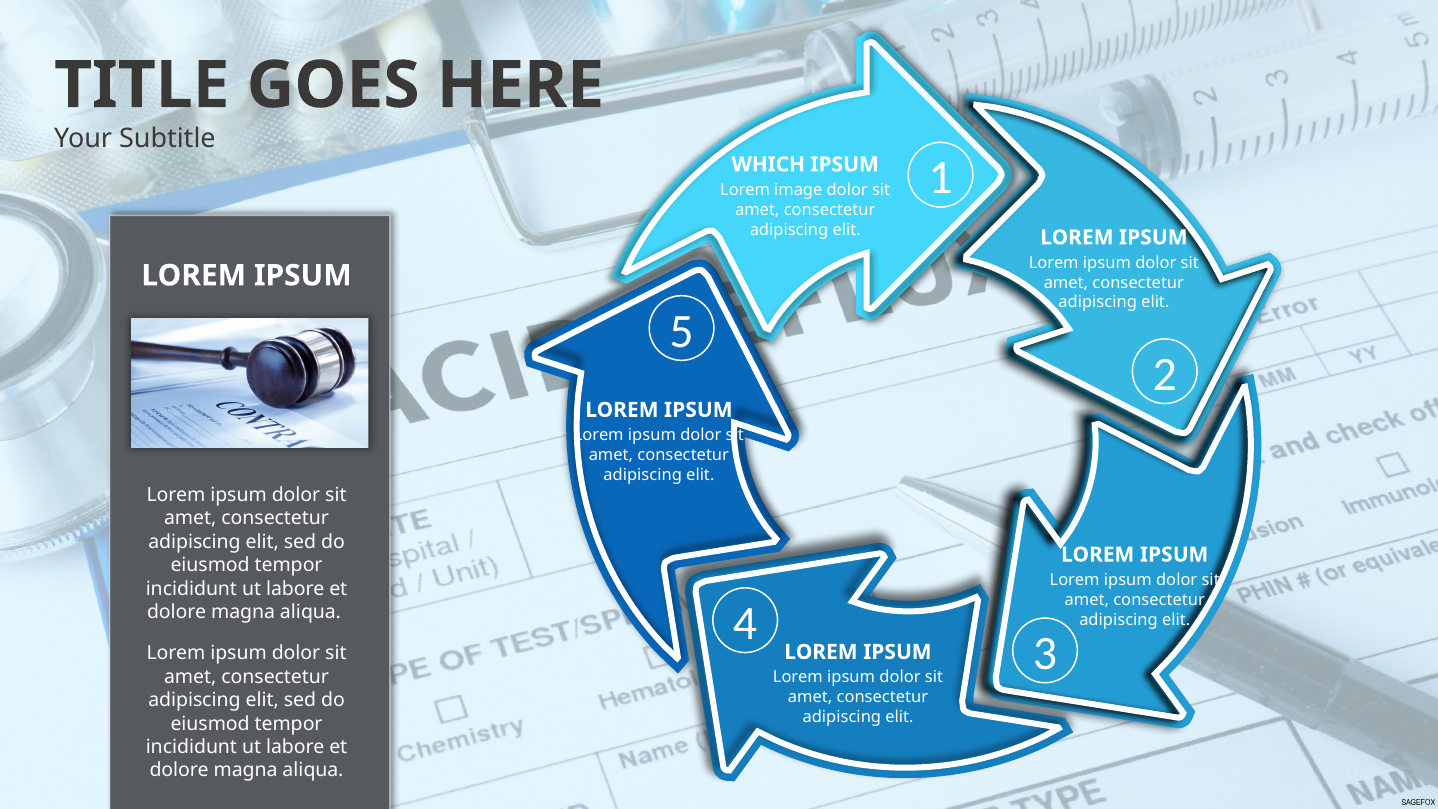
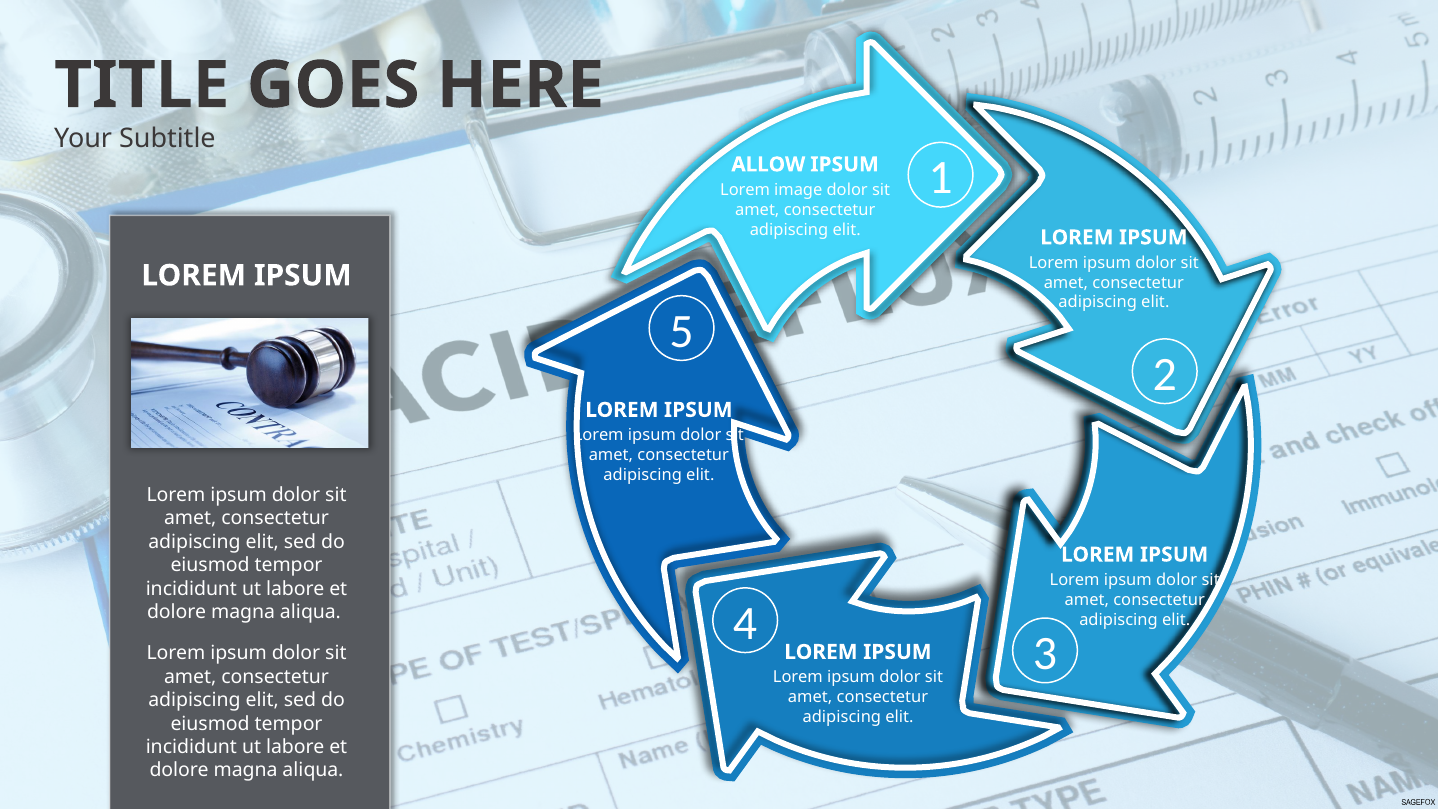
WHICH: WHICH -> ALLOW (768, 164)
